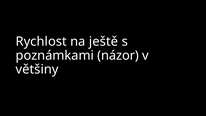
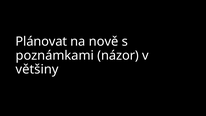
Rychlost: Rychlost -> Plánovat (41, 41)
ještě: ještě -> nově (104, 41)
